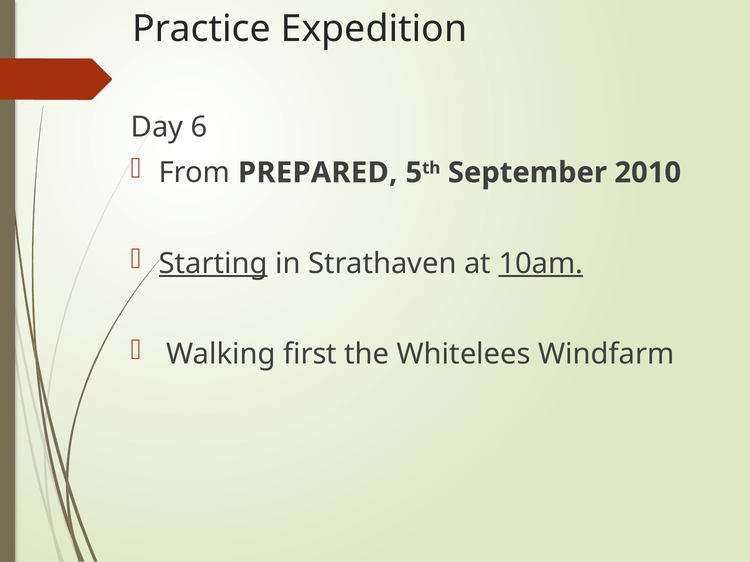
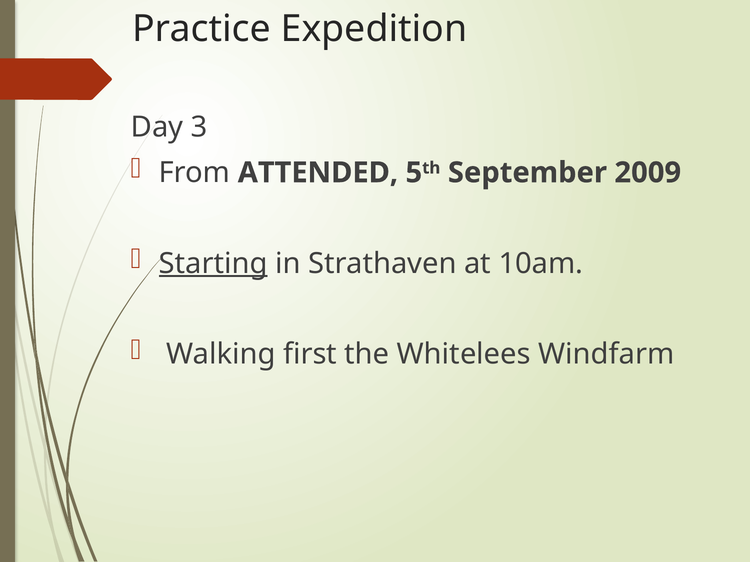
6: 6 -> 3 (199, 127)
PREPARED: PREPARED -> ATTENDED (318, 173)
2010: 2010 -> 2009 (648, 173)
10am underline: present -> none (541, 264)
